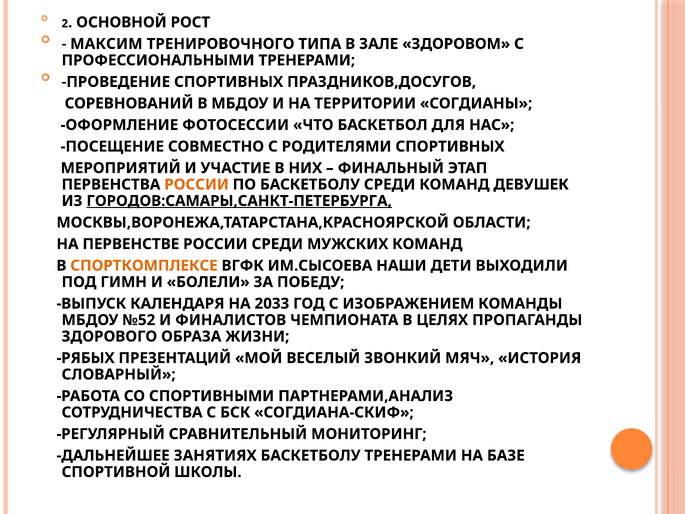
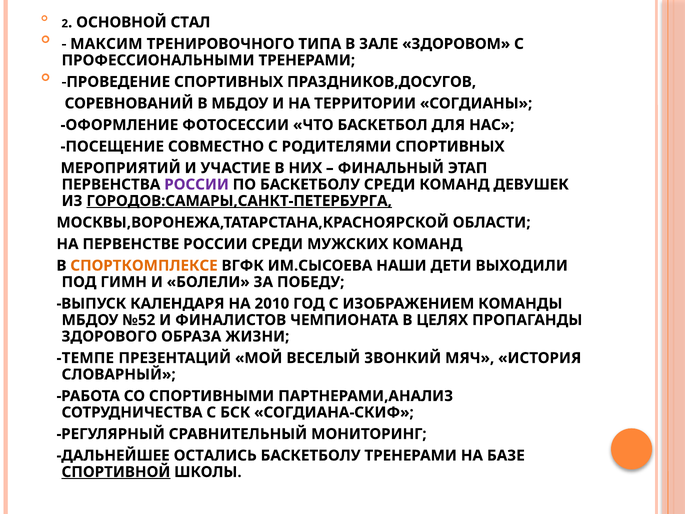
РОСТ: РОСТ -> СТАЛ (190, 22)
РОССИИ colour: orange -> purple (197, 184)
2033: 2033 -> 2010 (272, 303)
РЯБЫХ: РЯБЫХ -> ТЕМПЕ (85, 358)
ЗАНЯТИЯХ: ЗАНЯТИЯХ -> ОСТАЛИСЬ (215, 455)
СПОРТИВНОЙ underline: none -> present (116, 472)
